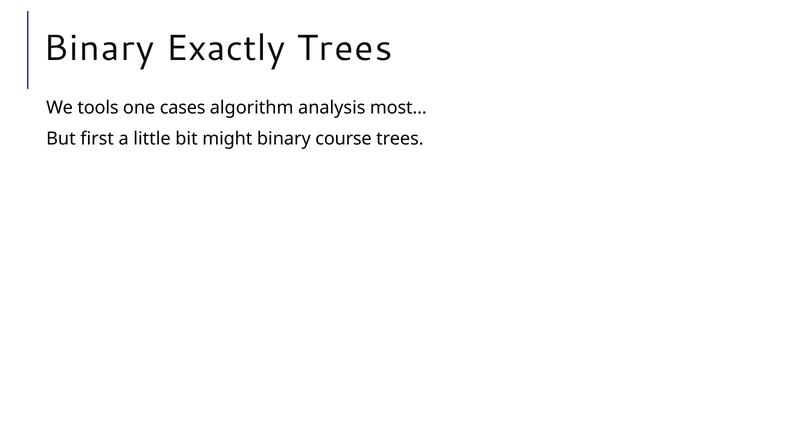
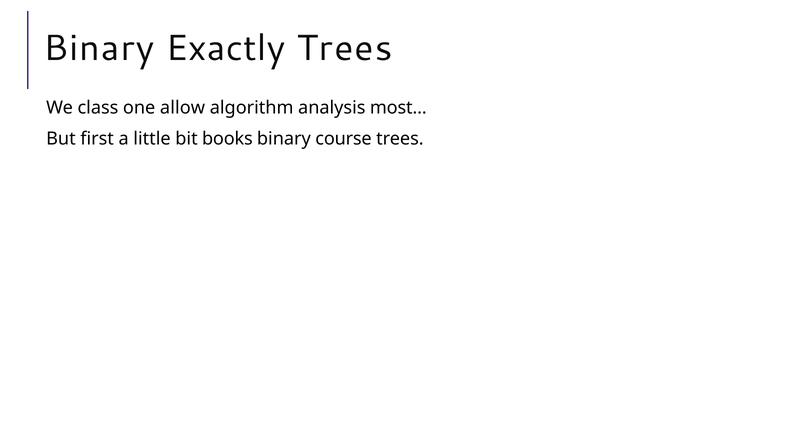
tools: tools -> class (98, 108)
cases: cases -> allow (183, 108)
might: might -> books (227, 139)
